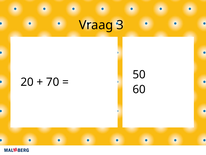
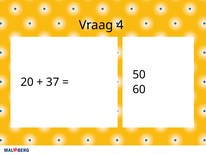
3: 3 -> 4 (120, 25)
70: 70 -> 37 (53, 82)
